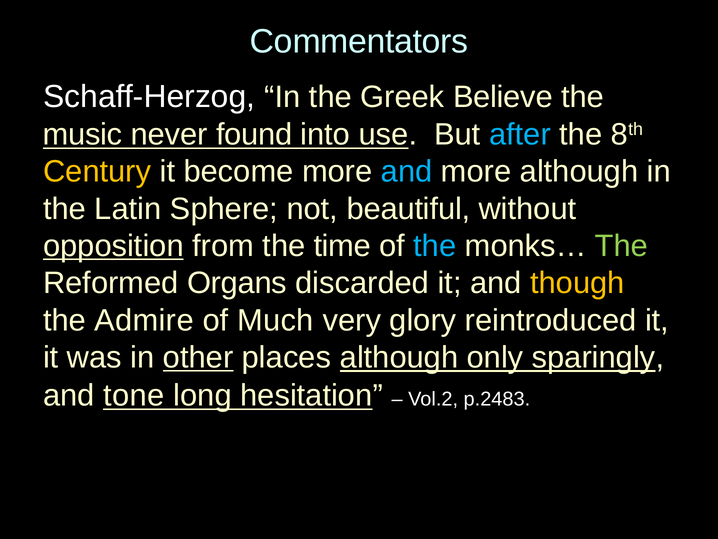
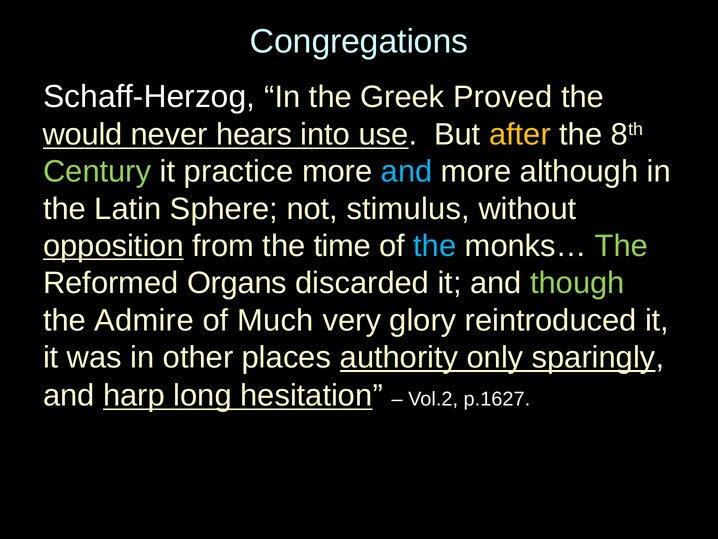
Commentators: Commentators -> Congregations (359, 42)
Believe: Believe -> Proved (503, 97)
music: music -> would (83, 134)
found: found -> hears (254, 134)
after colour: light blue -> yellow (520, 134)
Century colour: yellow -> light green (97, 172)
become: become -> practice (238, 172)
beautiful: beautiful -> stimulus (408, 209)
though colour: yellow -> light green (577, 283)
other underline: present -> none (198, 357)
places although: although -> authority (399, 357)
tone: tone -> harp (134, 395)
p.2483: p.2483 -> p.1627 (497, 399)
